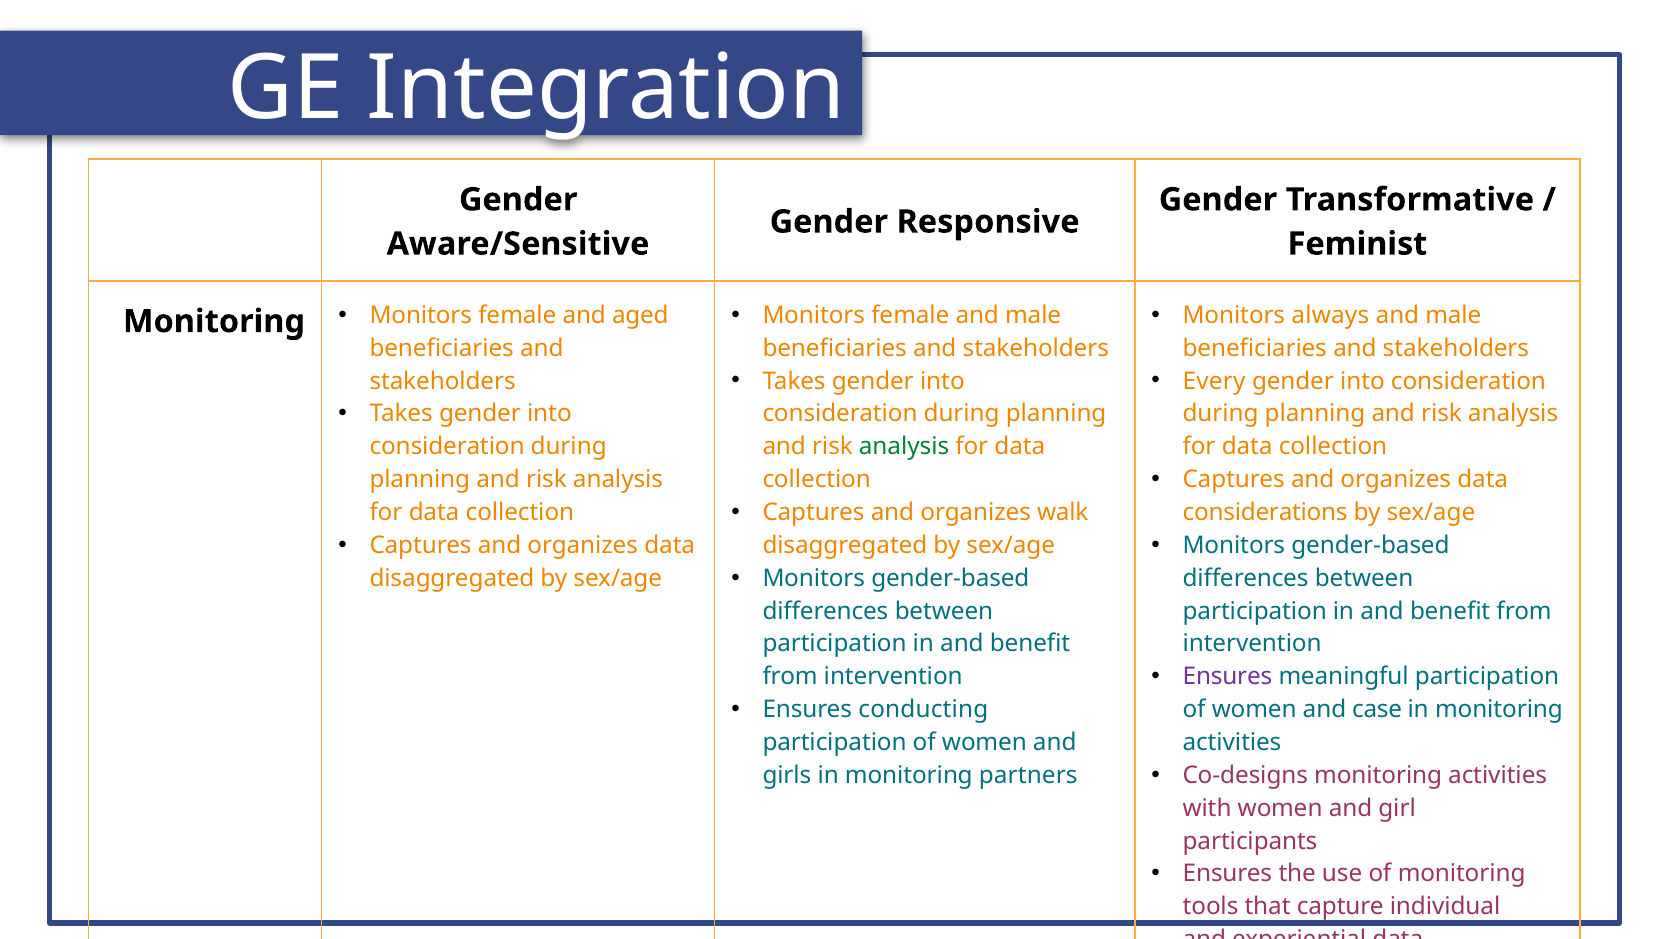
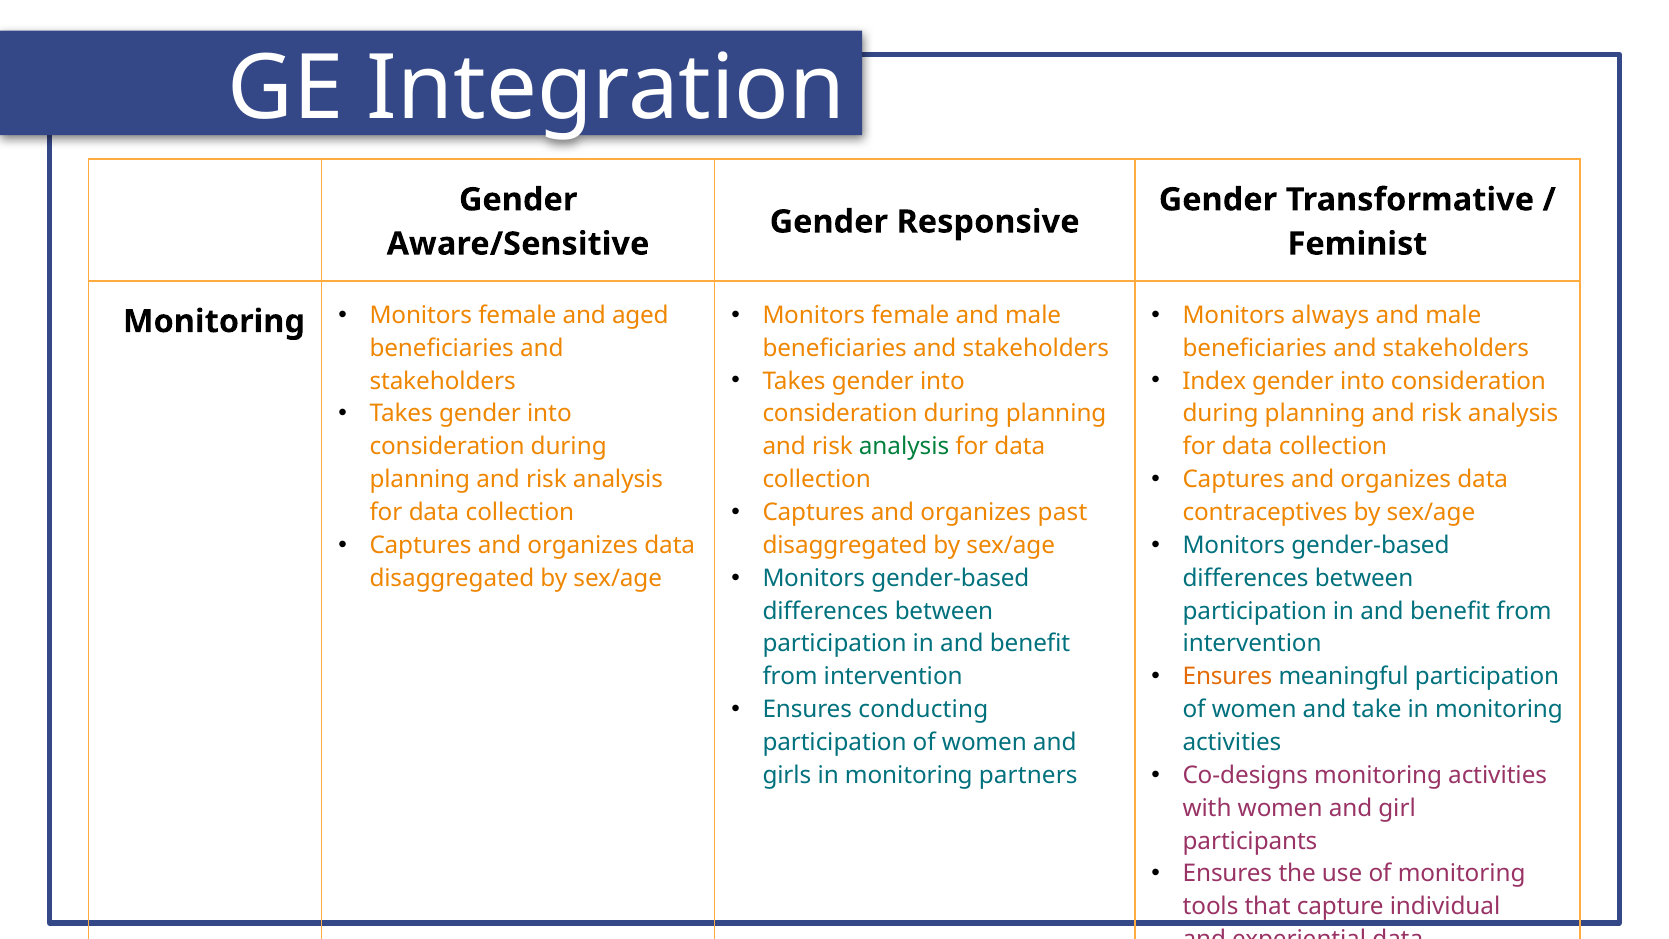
Every: Every -> Index (1214, 381)
walk: walk -> past (1063, 512)
considerations: considerations -> contraceptives (1265, 512)
Ensures colour: purple -> orange (1227, 677)
case: case -> take (1377, 710)
